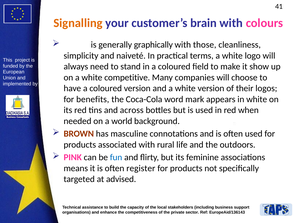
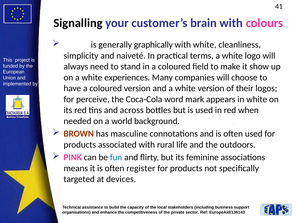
Signalling colour: orange -> black (78, 23)
with those: those -> white (205, 45)
competitive: competitive -> experiences (127, 77)
benefits: benefits -> perceive (93, 99)
advised: advised -> devices (121, 179)
